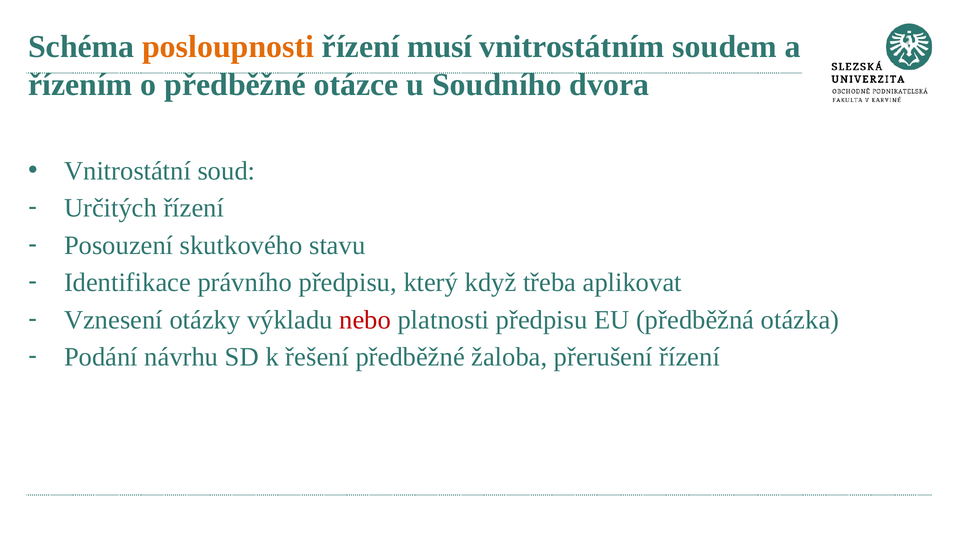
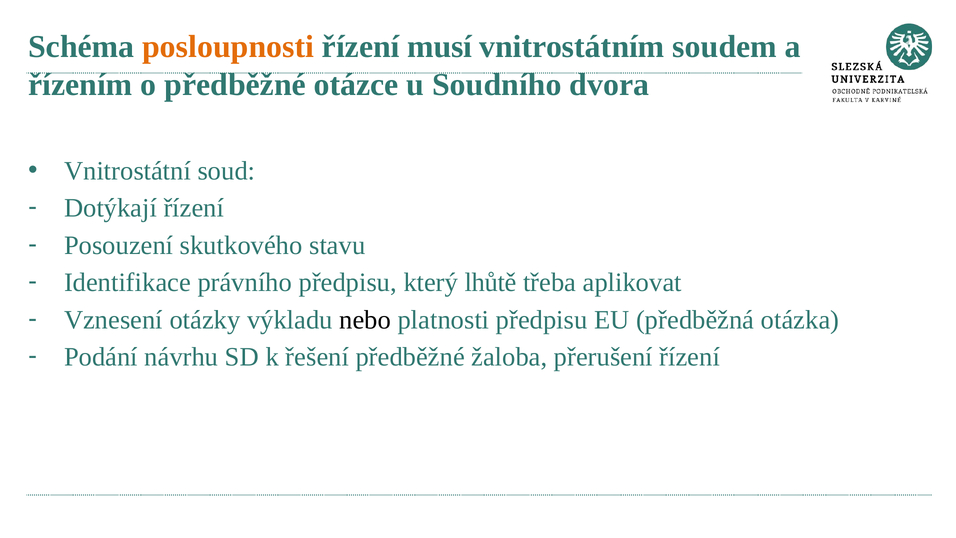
Určitých: Určitých -> Dotýkají (110, 208)
když: když -> lhůtě (491, 282)
nebo colour: red -> black (365, 320)
